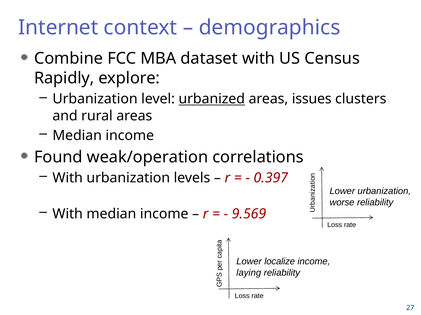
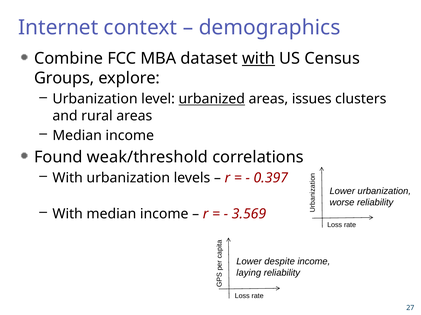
with underline: none -> present (259, 59)
Rapidly: Rapidly -> Groups (64, 78)
weak/operation: weak/operation -> weak/threshold (147, 157)
9.569: 9.569 -> 3.569 (249, 214)
localize: localize -> despite (280, 262)
